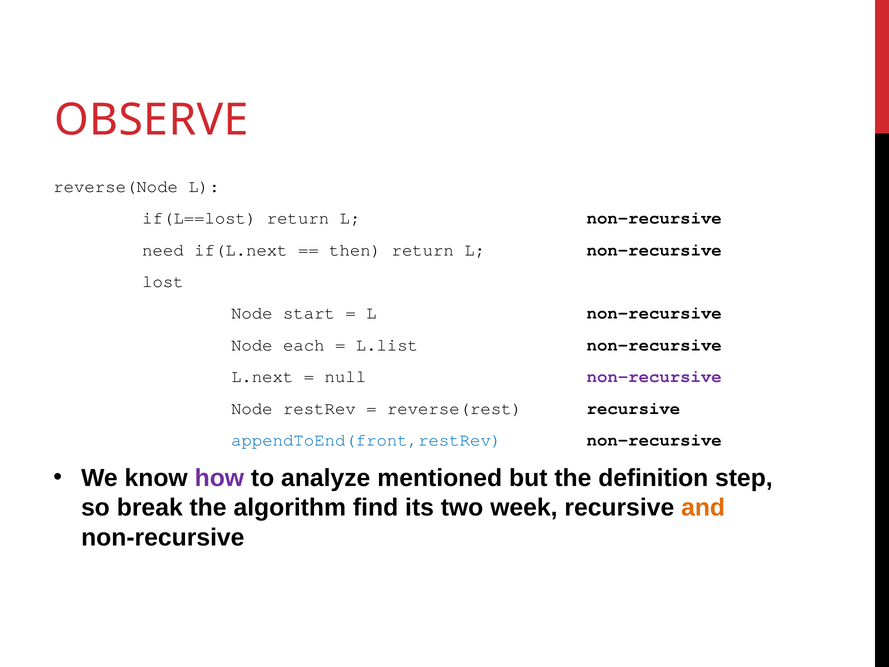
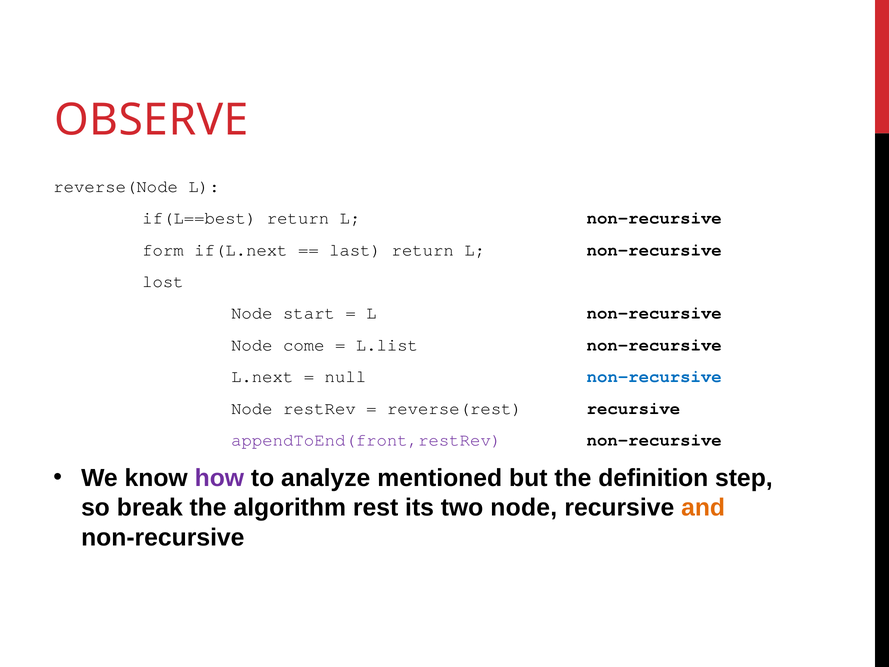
if(L==lost: if(L==lost -> if(L==best (199, 218)
need: need -> form (163, 250)
then: then -> last (355, 250)
each: each -> come (304, 345)
non-recursive colour: purple -> blue (654, 376)
appendToEnd(front,restRev colour: blue -> purple (366, 440)
find: find -> rest (376, 508)
two week: week -> node (524, 508)
